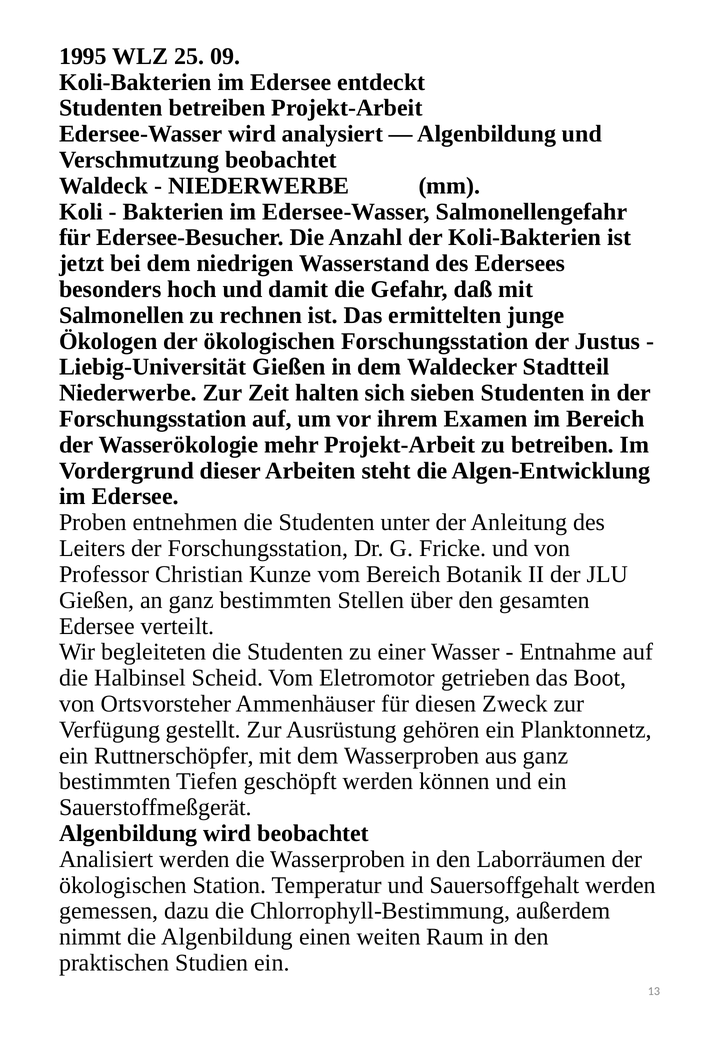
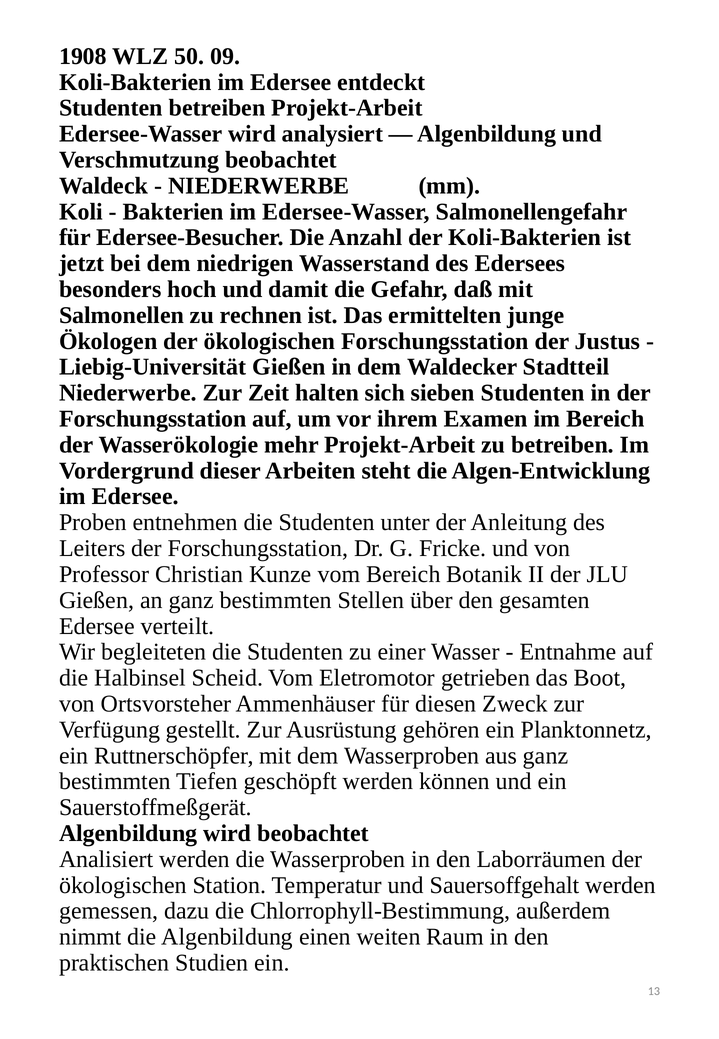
1995: 1995 -> 1908 (83, 56)
25: 25 -> 50 (189, 56)
